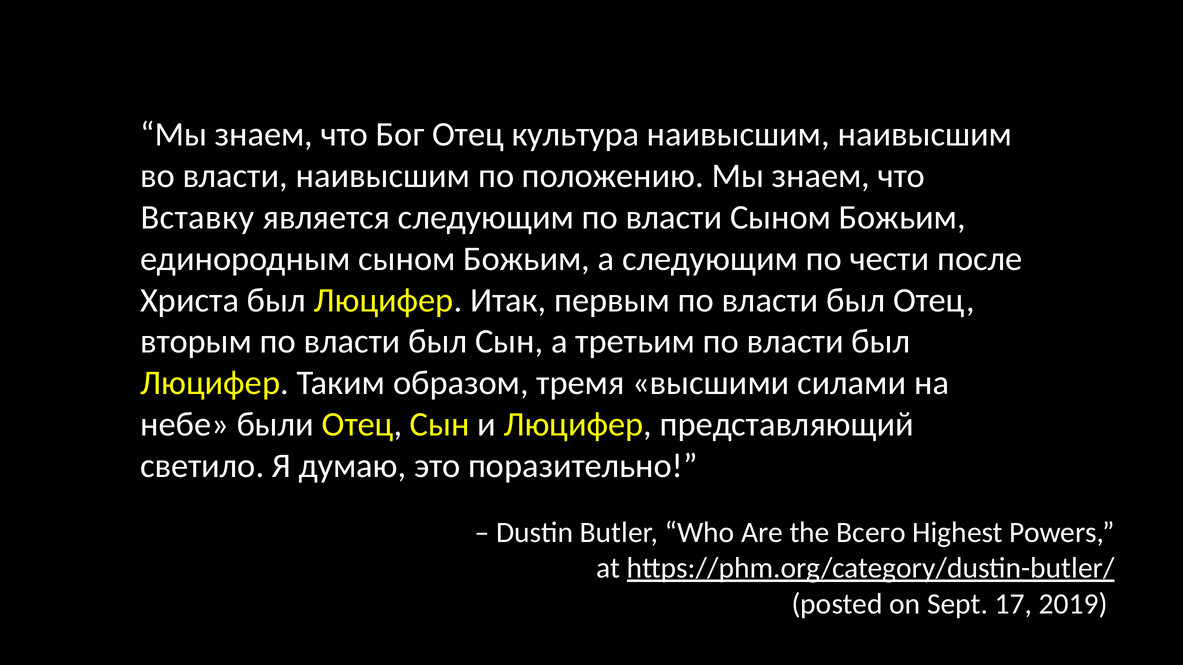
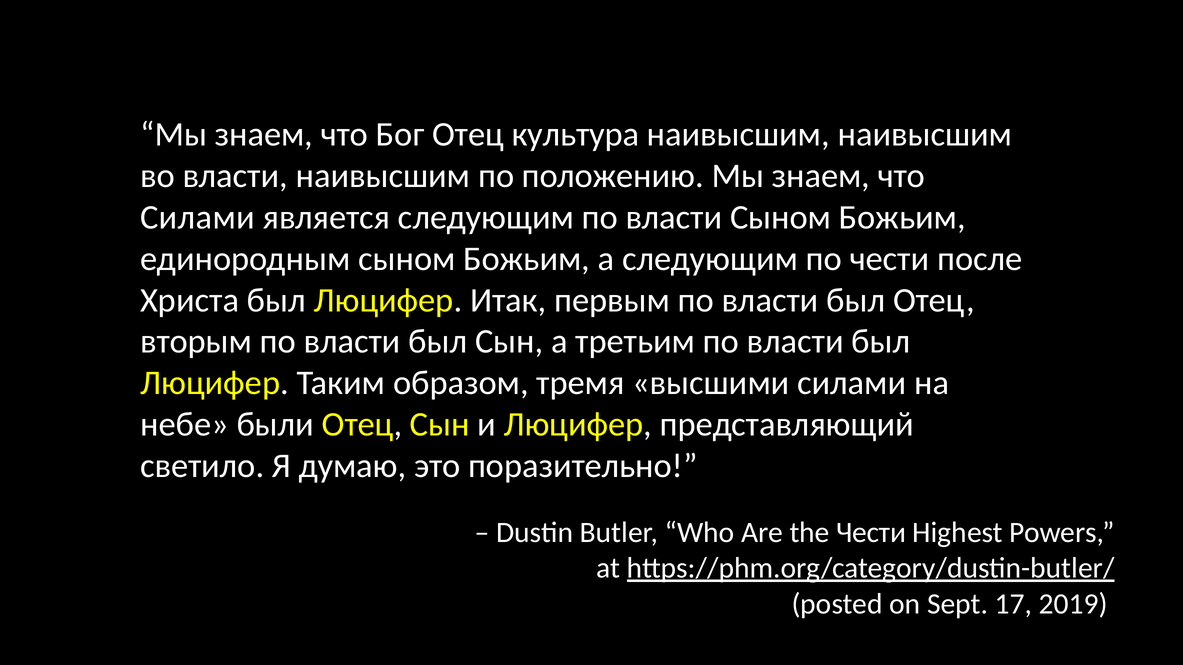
Вставку: Вставку -> Силами (198, 217)
the Всего: Всего -> Чести (871, 533)
